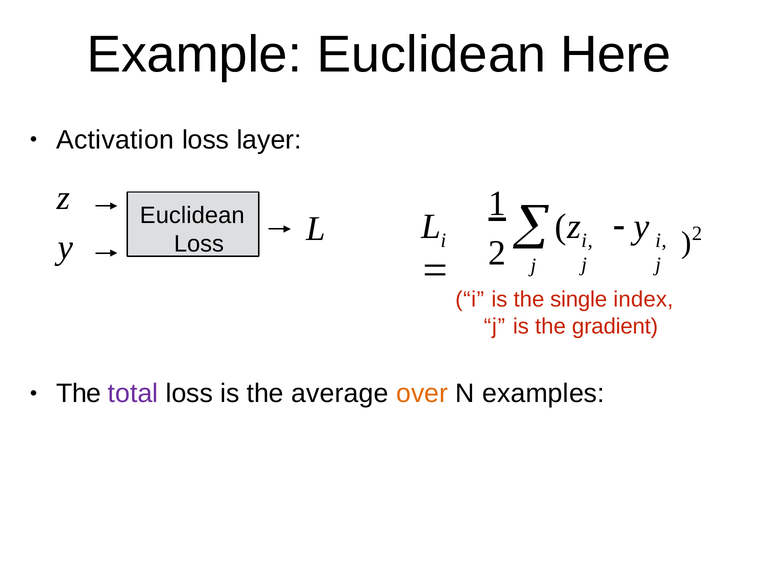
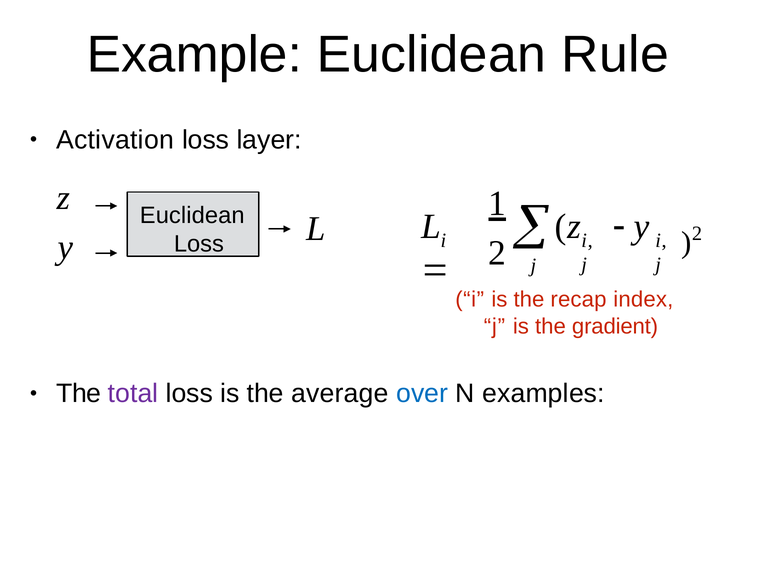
Here: Here -> Rule (615, 55)
single: single -> recap (578, 300)
over colour: orange -> blue (422, 394)
